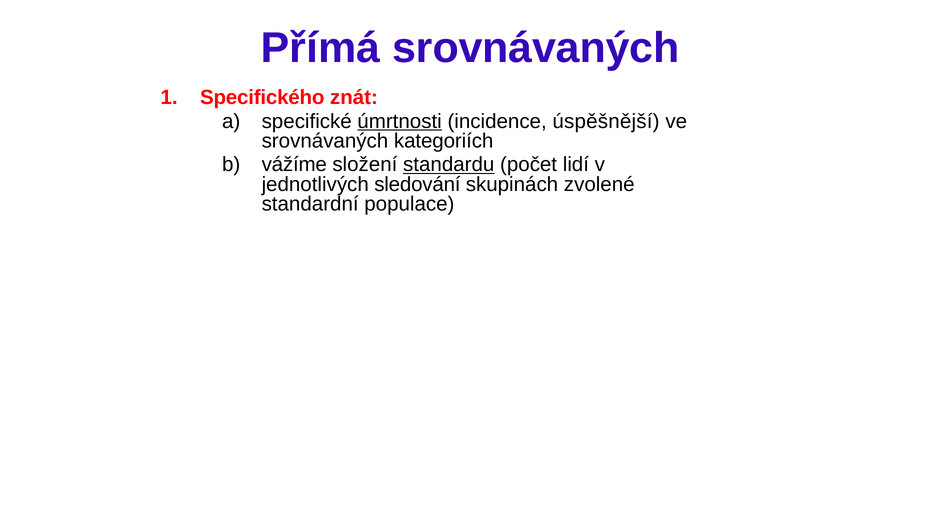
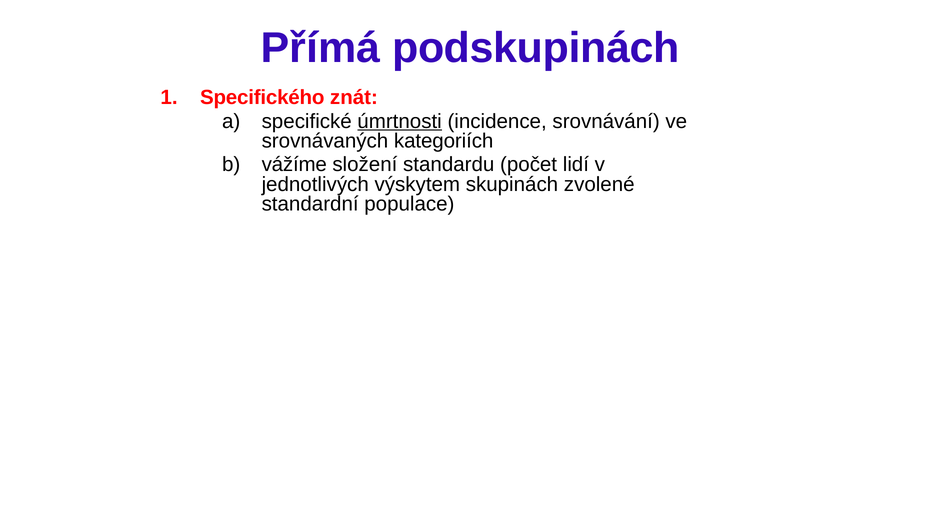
Přímá srovnávaných: srovnávaných -> podskupinách (536, 48)
úspěšnější: úspěšnější -> srovnávání (606, 121)
standardu underline: present -> none (449, 165)
sledování: sledování -> výskytem (417, 184)
